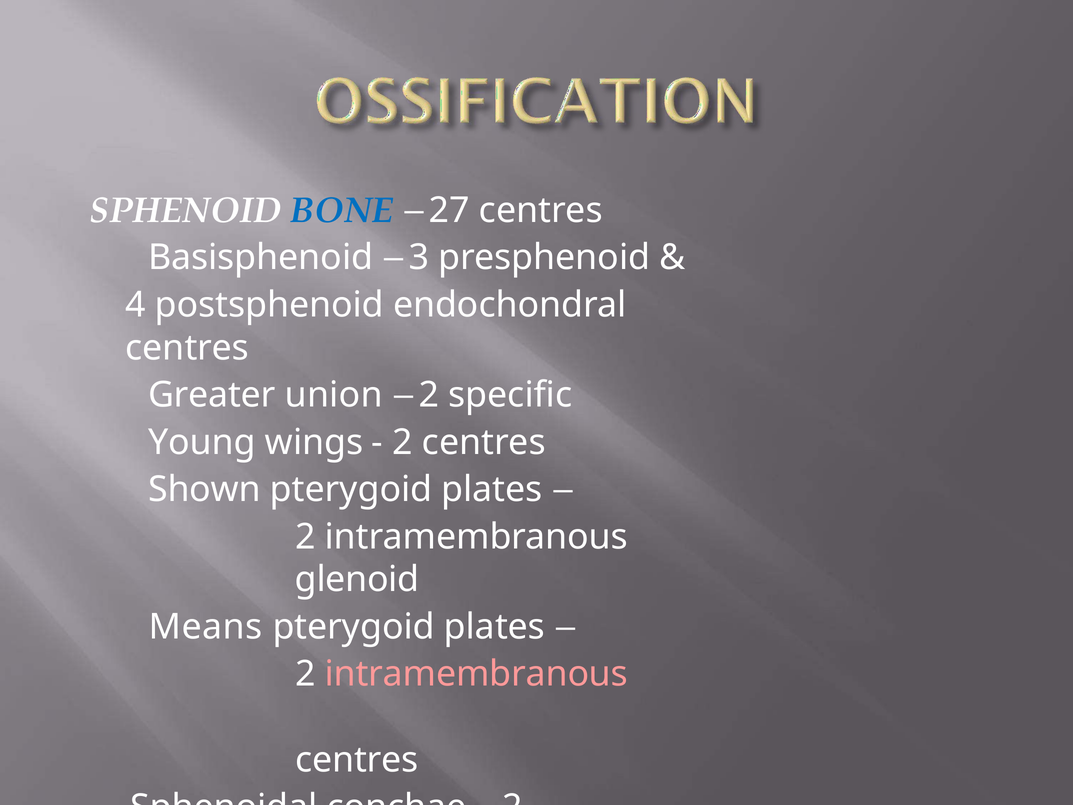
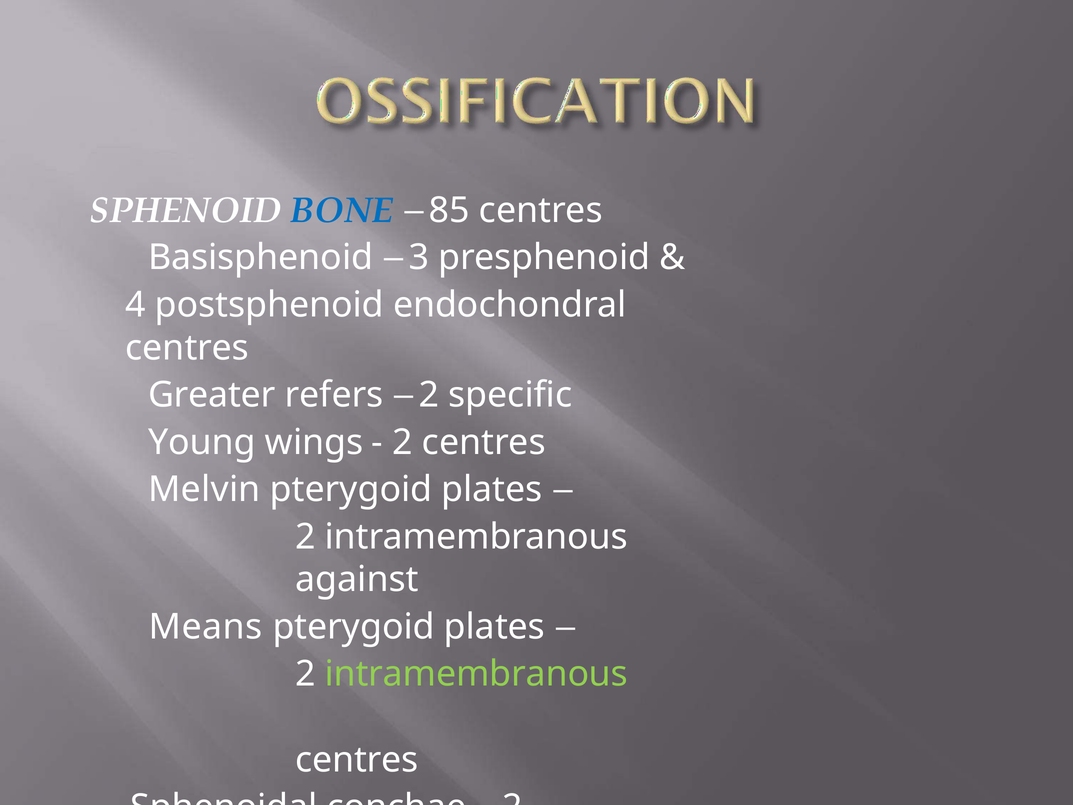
27: 27 -> 85 (449, 210)
union: union -> refers (334, 395)
Shown: Shown -> Melvin (204, 489)
glenoid: glenoid -> against (357, 579)
intramembranous colour: pink -> light green (476, 674)
